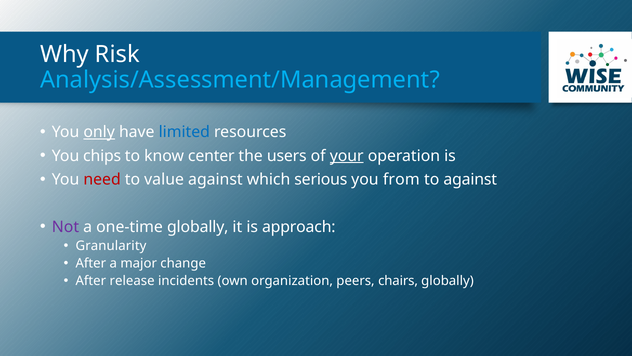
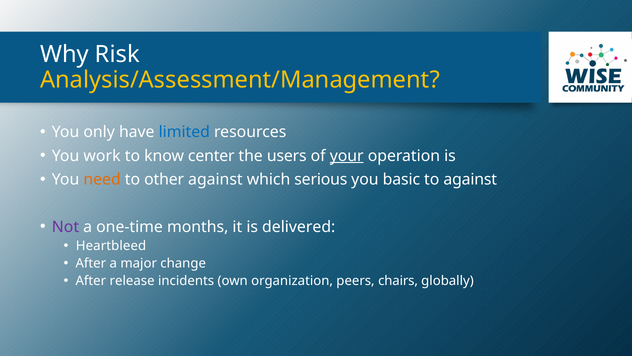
Analysis/Assessment/Management colour: light blue -> yellow (240, 80)
only underline: present -> none (99, 132)
chips: chips -> work (102, 156)
need colour: red -> orange (102, 179)
value: value -> other (164, 179)
from: from -> basic (401, 179)
one-time globally: globally -> months (198, 227)
approach: approach -> delivered (299, 227)
Granularity: Granularity -> Heartbleed (111, 245)
